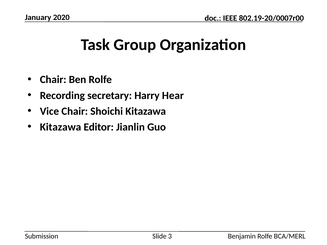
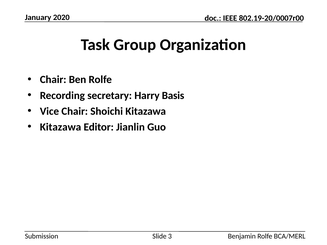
Hear: Hear -> Basis (173, 96)
